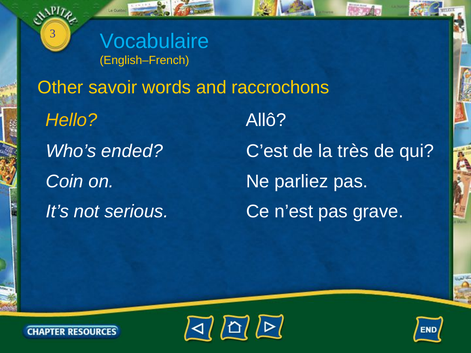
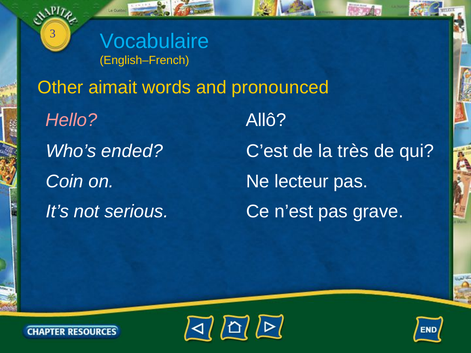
savoir: savoir -> aimait (113, 87)
raccrochons: raccrochons -> pronounced (280, 87)
Hello colour: yellow -> pink (71, 120)
parliez: parliez -> lecteur (301, 182)
